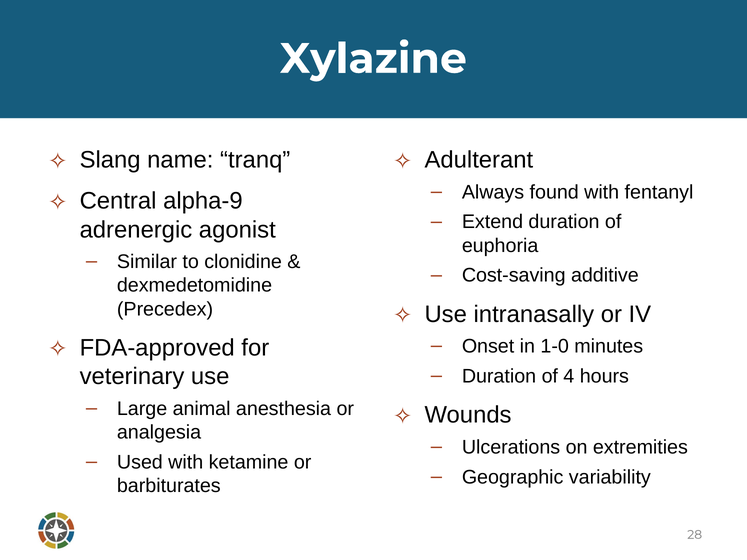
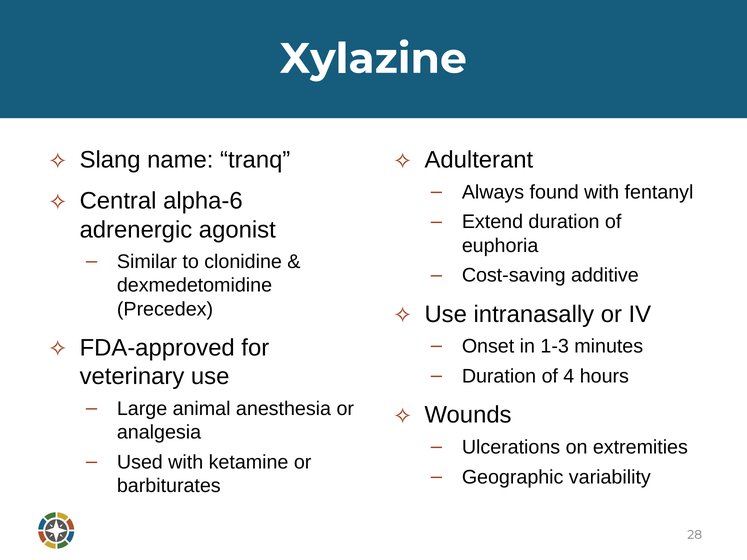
alpha-9: alpha-9 -> alpha-6 (203, 201)
1-0: 1-0 -> 1-3 (555, 347)
